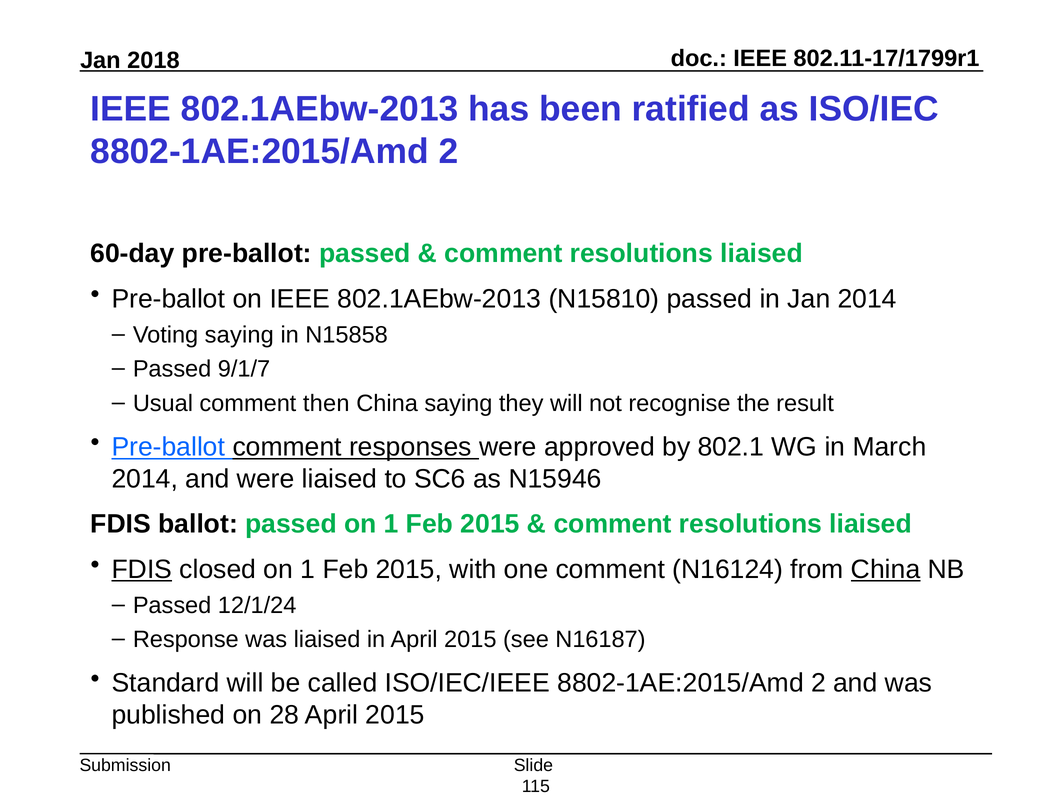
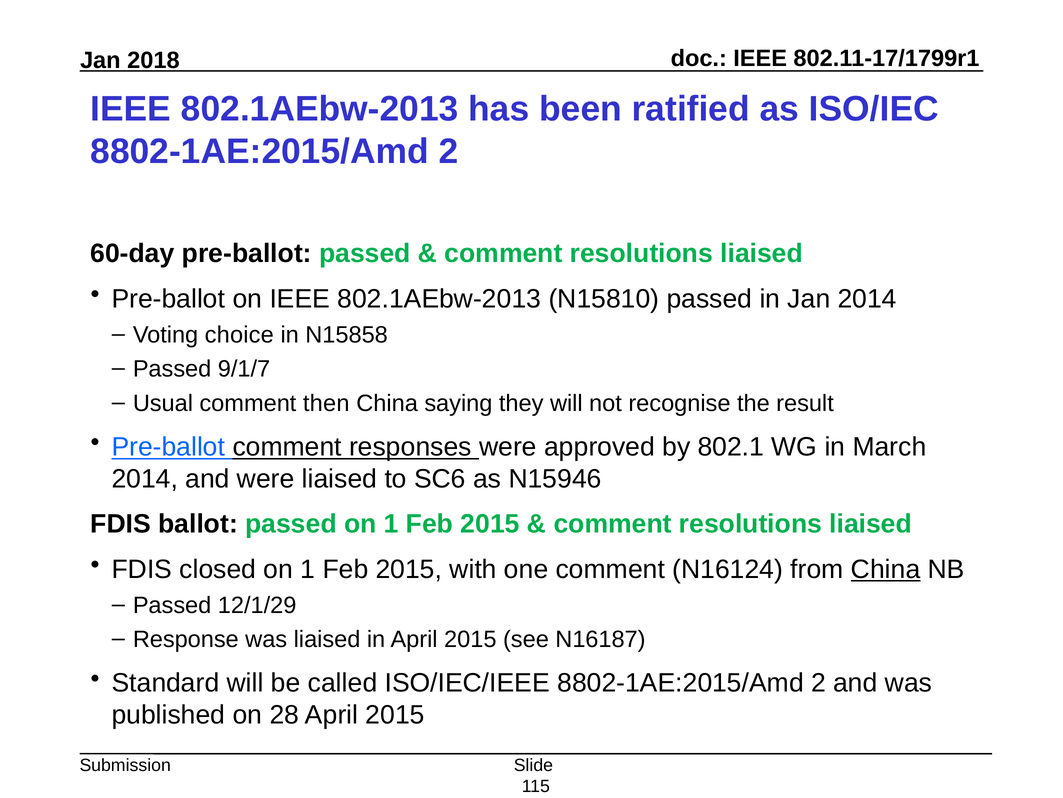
Voting saying: saying -> choice (239, 334)
FDIS underline: present -> none (142, 569)
12/1/24: 12/1/24 -> 12/1/29 (257, 605)
